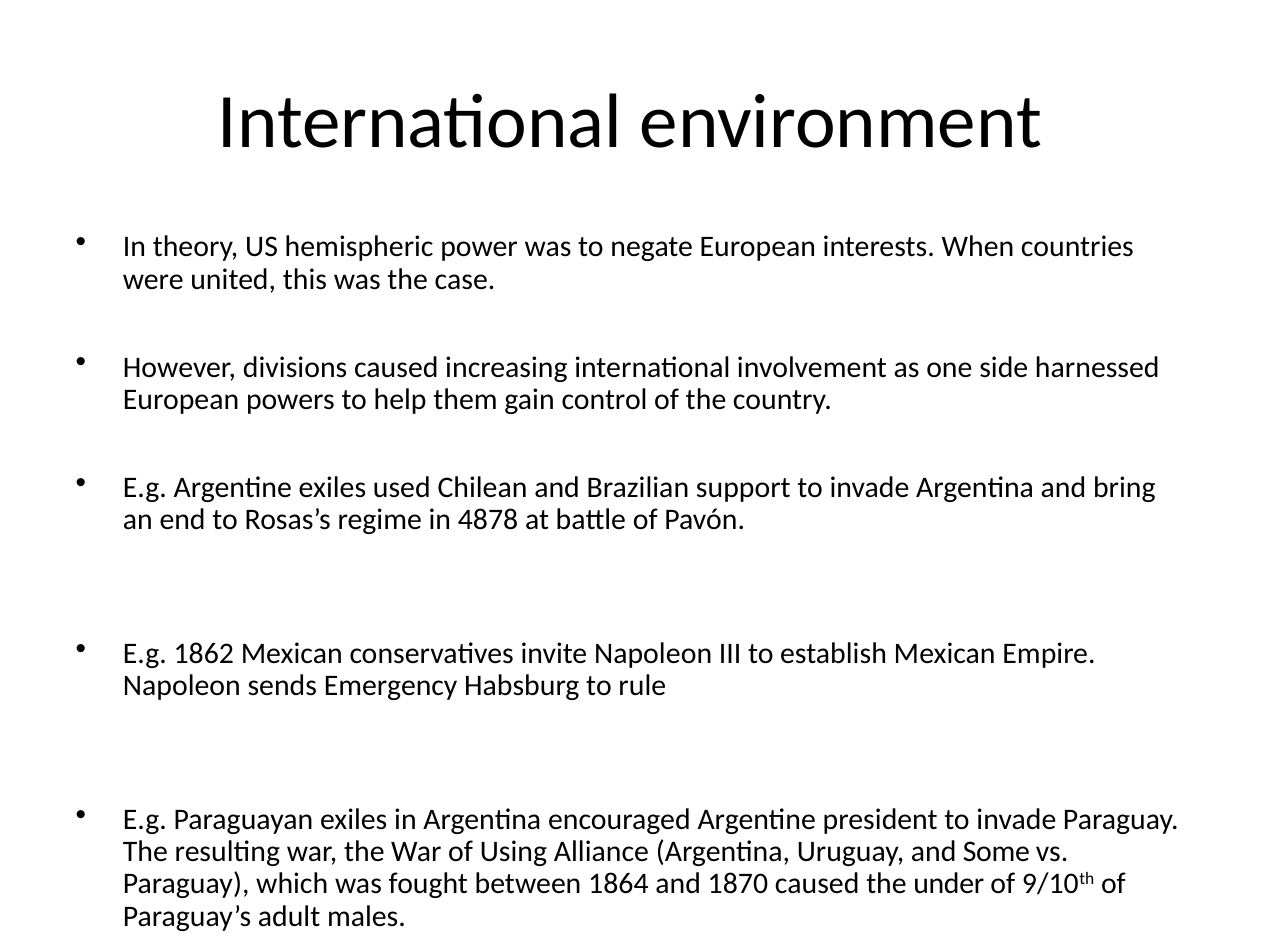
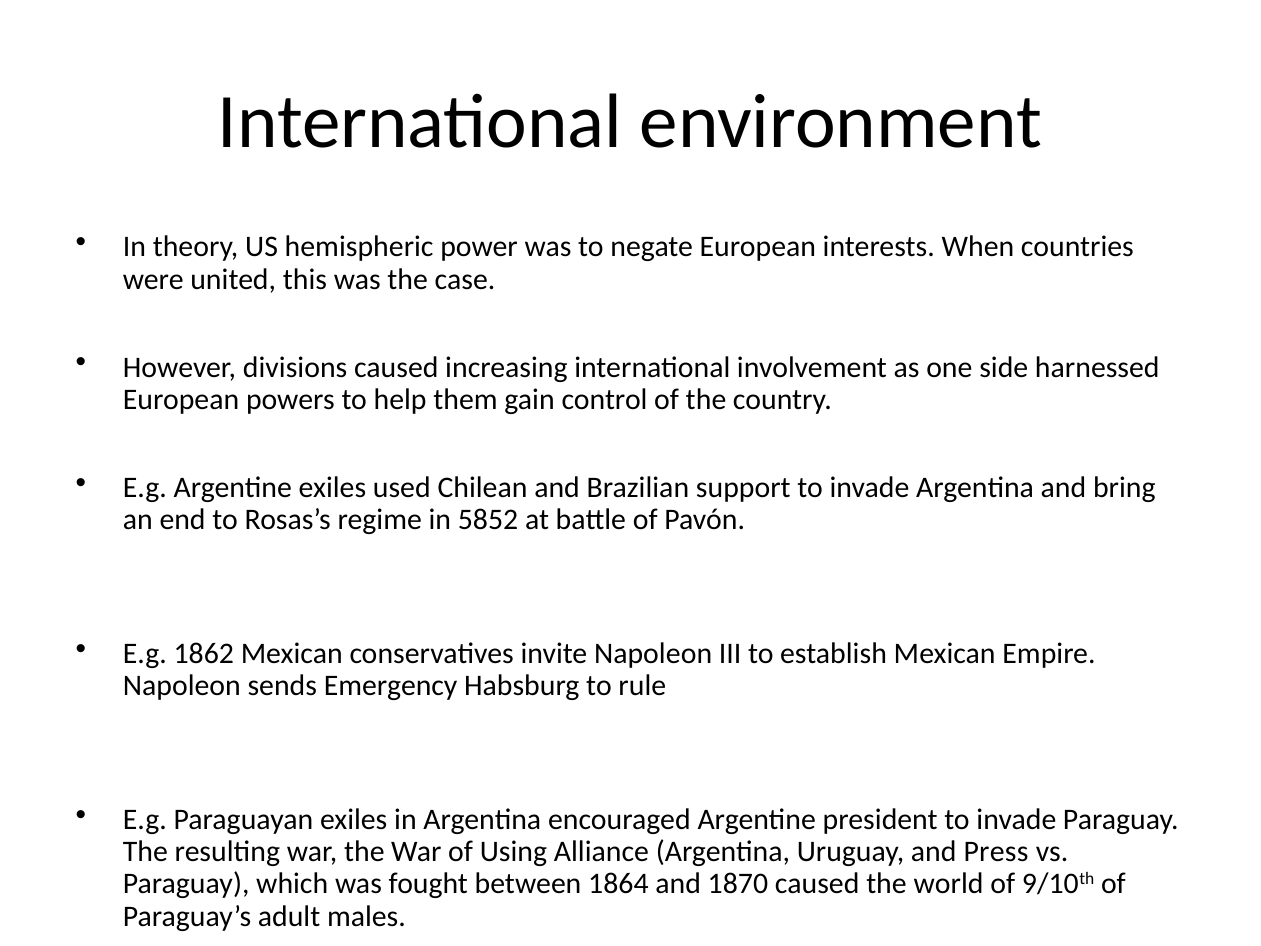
4878: 4878 -> 5852 (488, 520)
Some: Some -> Press (996, 852)
under: under -> world (949, 884)
